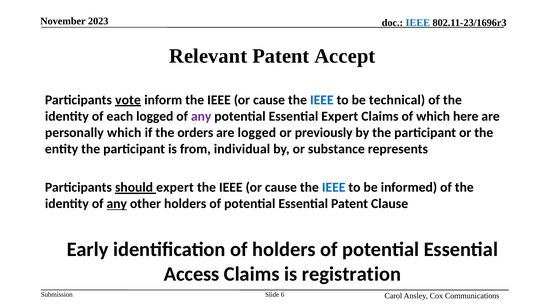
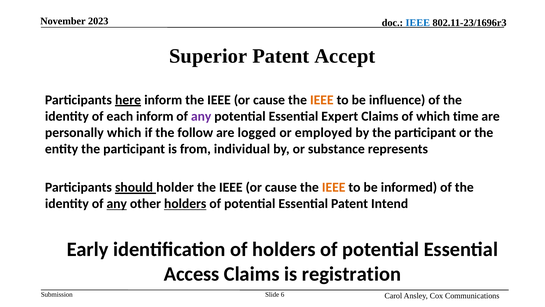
Relevant: Relevant -> Superior (208, 56)
vote: vote -> here (128, 100)
IEEE colour: blue -> orange (322, 100)
technical: technical -> influence (397, 100)
each logged: logged -> inform (155, 116)
here: here -> time (466, 116)
orders: orders -> follow (195, 132)
previously: previously -> employed (324, 132)
should expert: expert -> holder (175, 187)
IEEE colour: blue -> orange (334, 187)
holders underline: none -> present (185, 204)
Clause: Clause -> Intend (390, 204)
